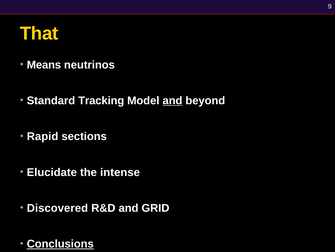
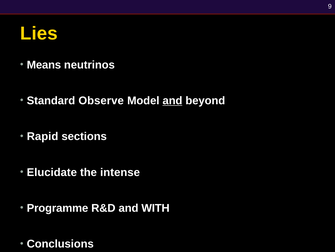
That: That -> Lies (39, 33)
Tracking: Tracking -> Observe (101, 100)
Discovered: Discovered -> Programme (58, 208)
GRID: GRID -> WITH (155, 208)
Conclusions underline: present -> none (60, 243)
